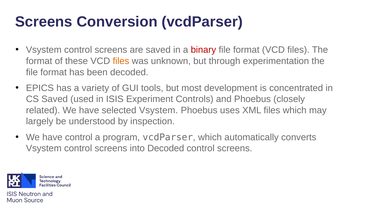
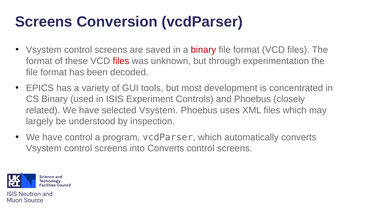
files colour: orange -> red (121, 61)
CS Saved: Saved -> Binary (55, 99)
into Decoded: Decoded -> Converts (166, 149)
